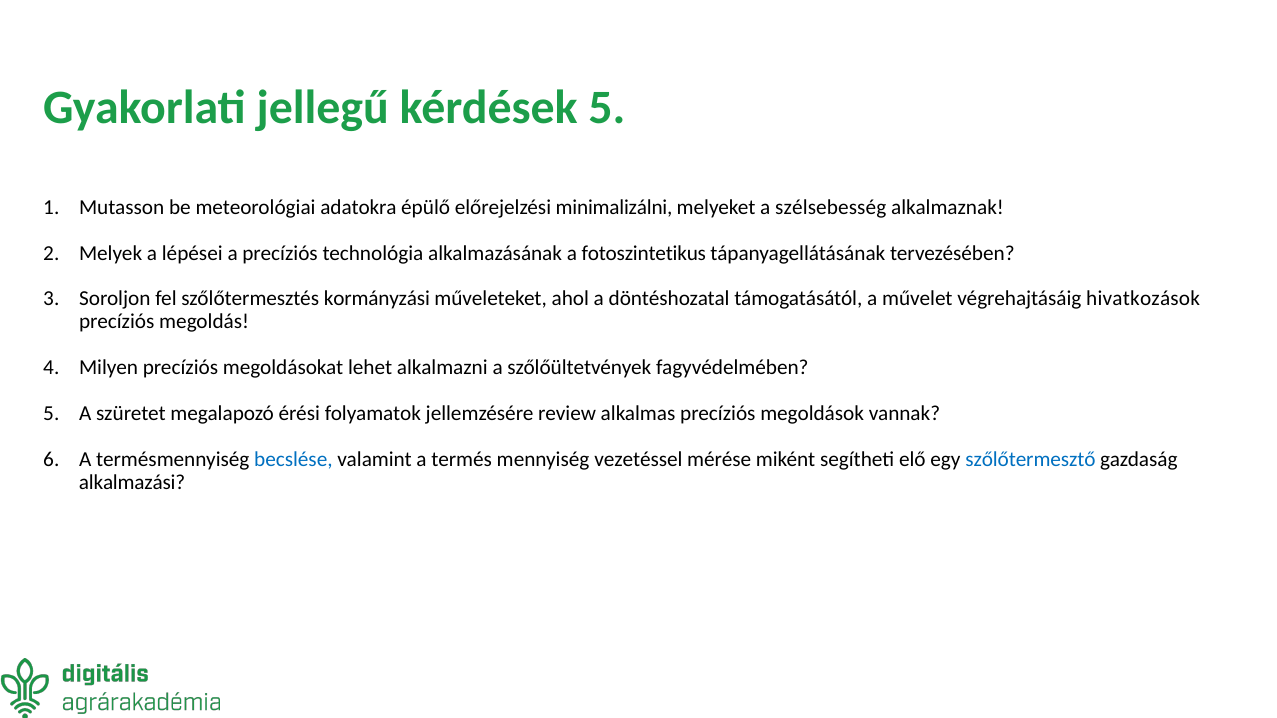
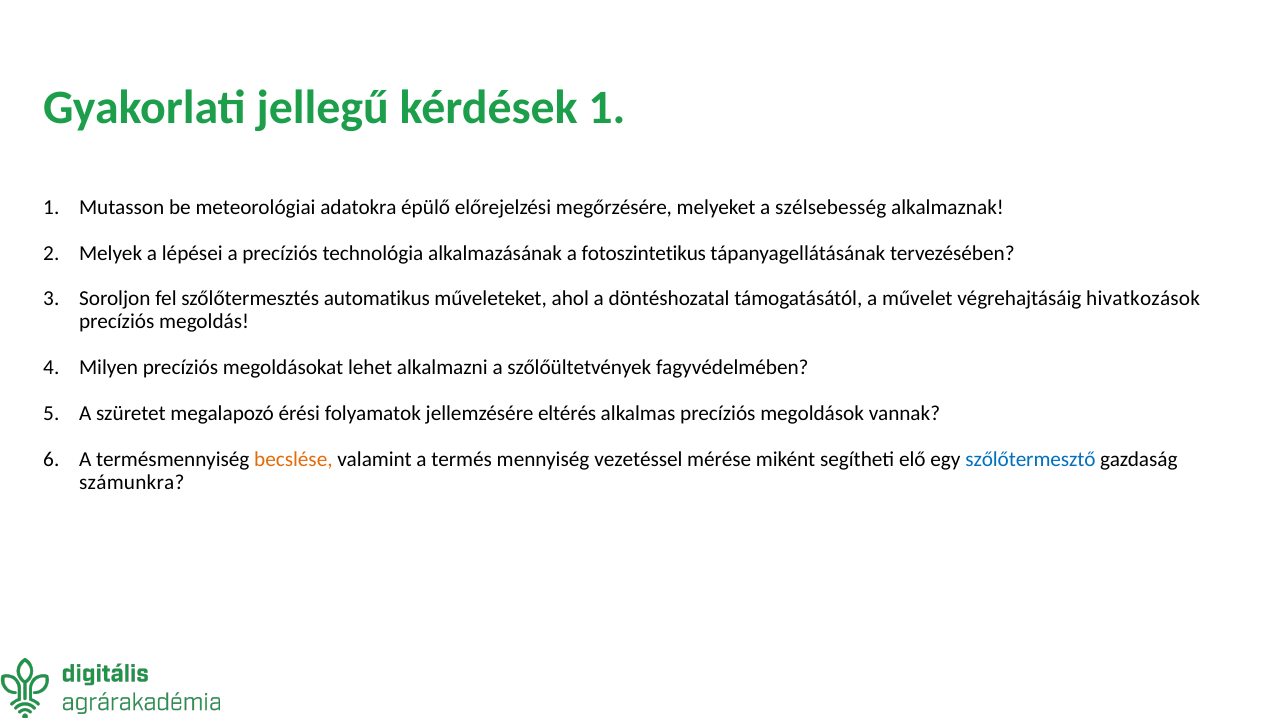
kérdések 5: 5 -> 1 (607, 107)
minimalizálni: minimalizálni -> megőrzésére (614, 207)
kormányzási: kormányzási -> automatikus (377, 299)
review: review -> eltérés (567, 414)
becslése colour: blue -> orange (293, 460)
alkalmazási: alkalmazási -> számunkra (132, 482)
